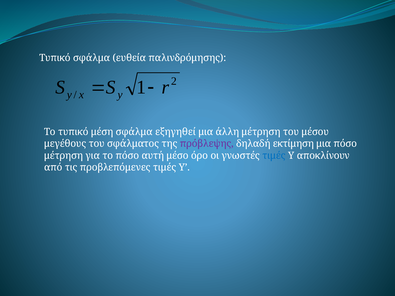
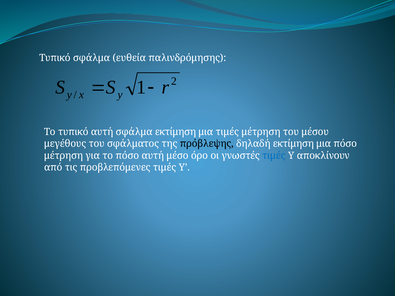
τυπικό μέση: μέση -> αυτή (102, 132)
σφάλμα εξηγηθεί: εξηγηθεί -> εκτίμηση (175, 132)
μια άλλη: άλλη -> τιμές (227, 132)
πρόβλεψης colour: purple -> black (207, 144)
